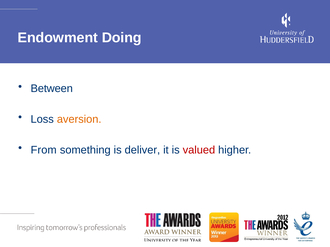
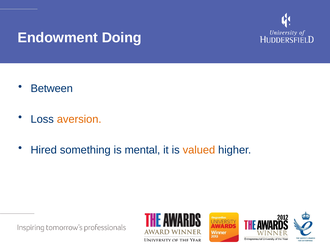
From: From -> Hired (44, 150)
deliver: deliver -> mental (142, 150)
valued colour: red -> orange (199, 150)
